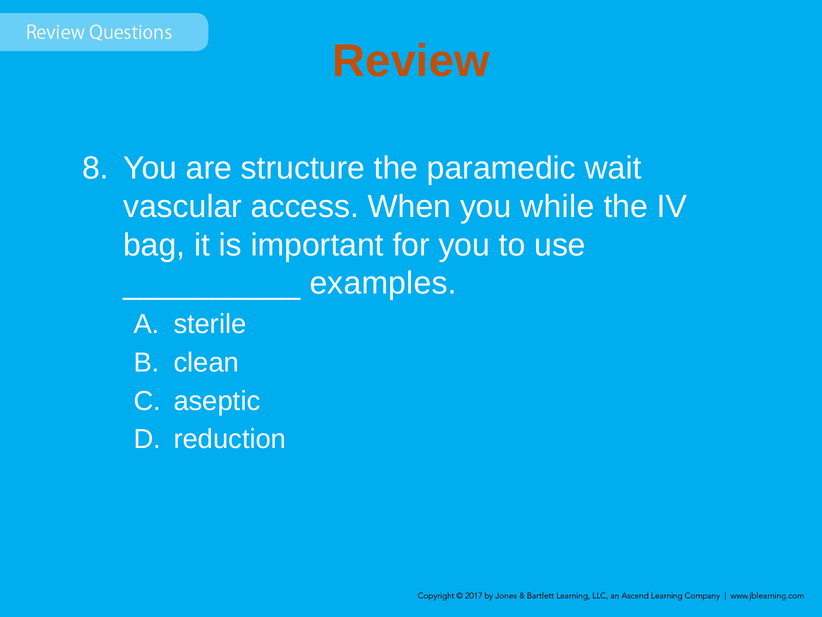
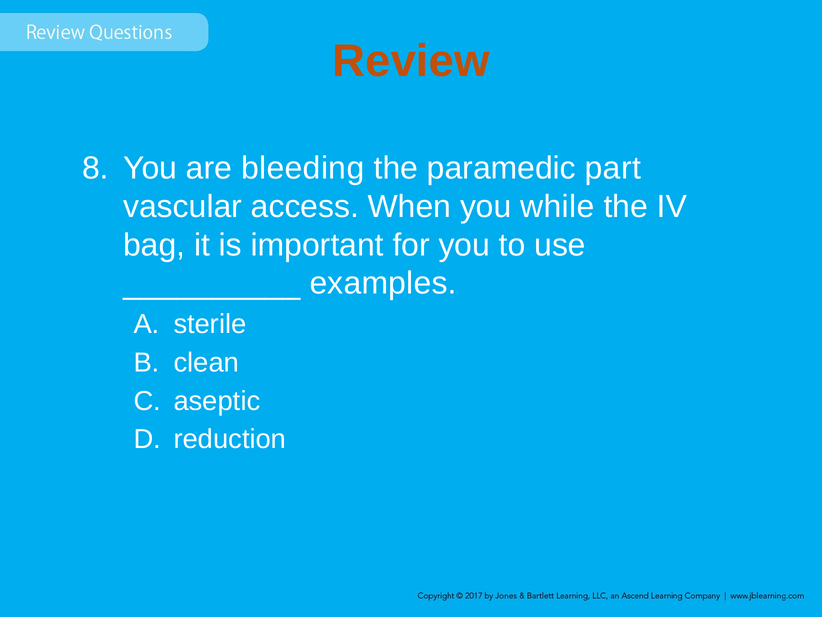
structure: structure -> bleeding (303, 168)
wait: wait -> part (613, 168)
